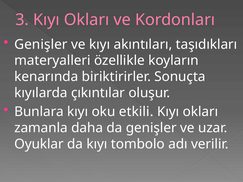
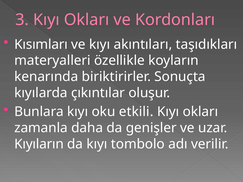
Genişler: Genişler -> Kısımları (41, 44)
Oyuklar: Oyuklar -> Kıyıların (39, 144)
